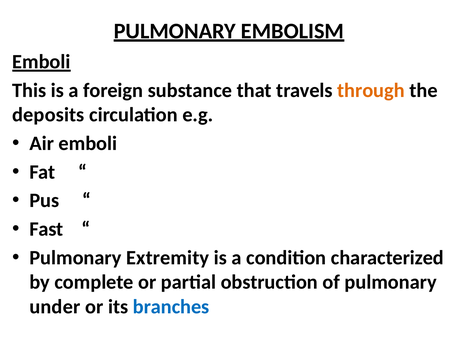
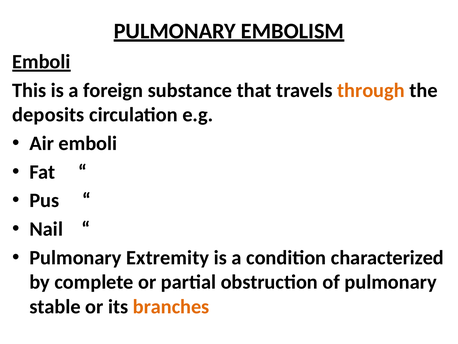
Fast: Fast -> Nail (46, 229)
under: under -> stable (55, 306)
branches colour: blue -> orange (171, 306)
